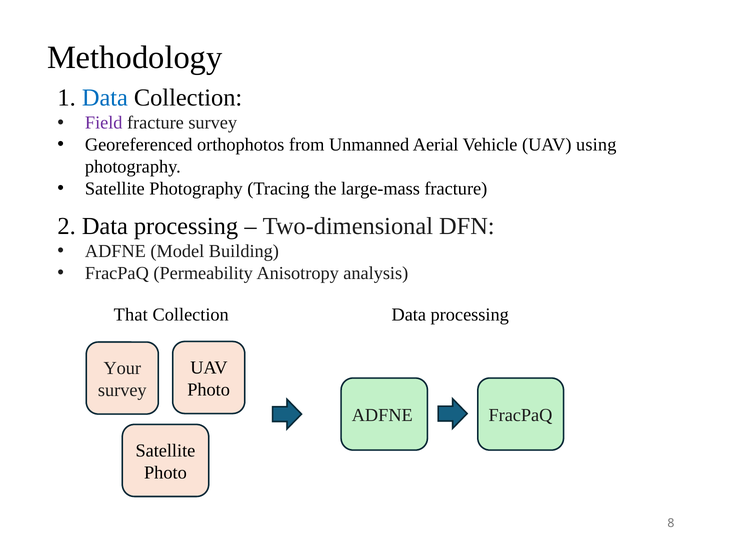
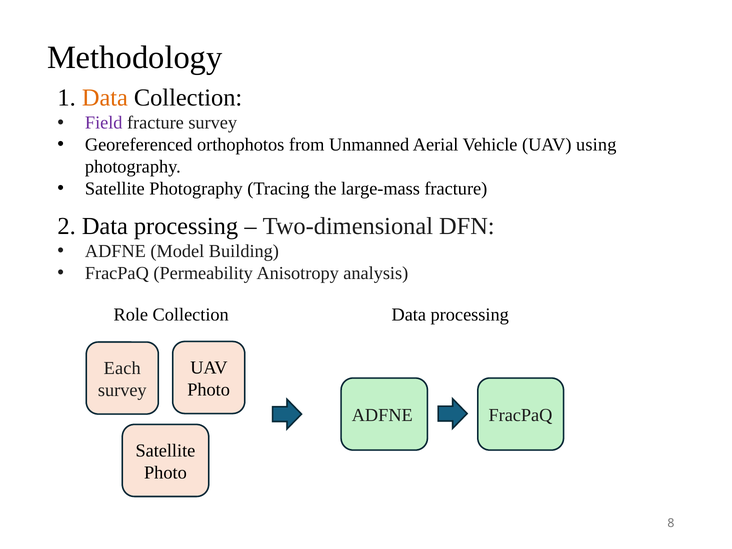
Data colour: blue -> orange (105, 98)
That: That -> Role (131, 314)
Your: Your -> Each (122, 368)
